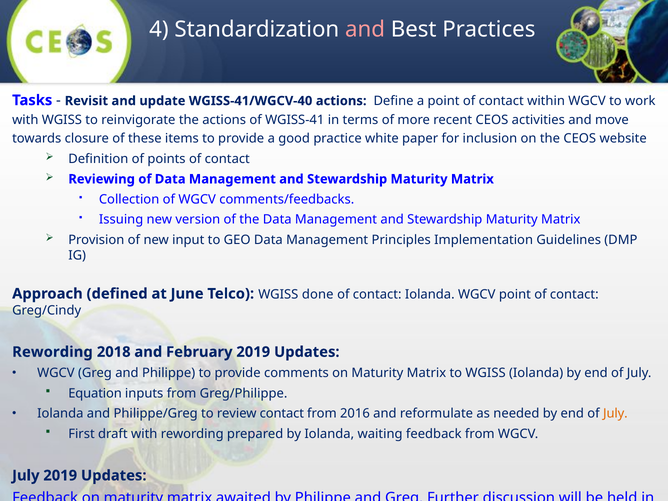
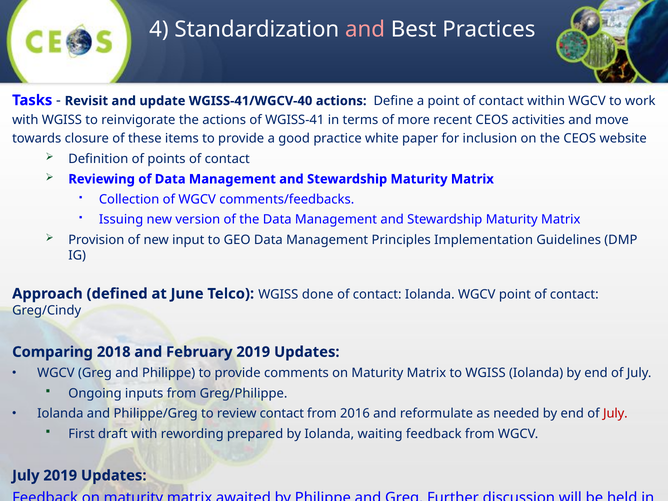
Rewording: Rewording -> Comparing (53, 352)
Equation: Equation -> Ongoing (95, 393)
July colour: orange -> red (615, 414)
